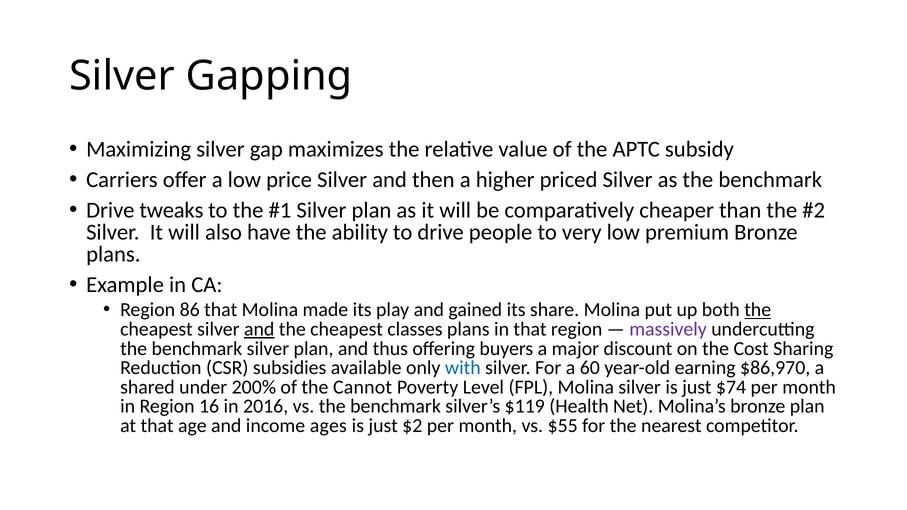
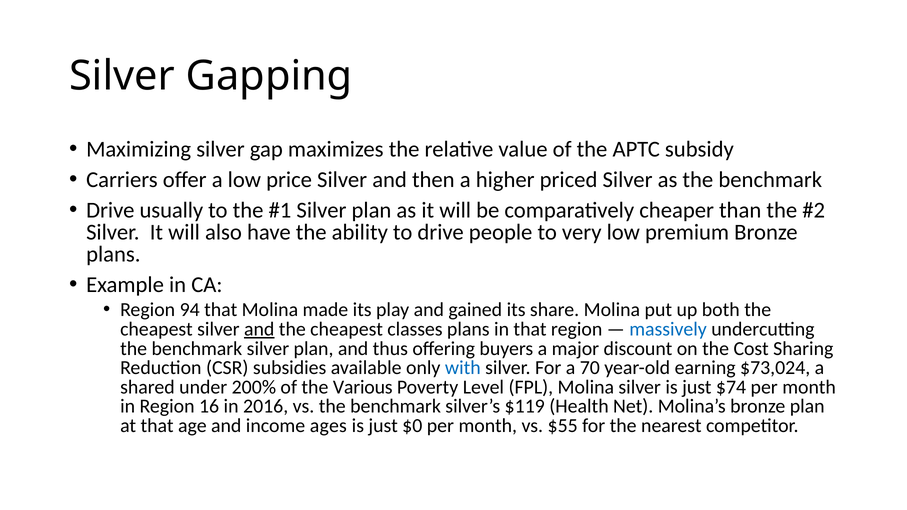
tweaks: tweaks -> usually (171, 210)
86: 86 -> 94 (190, 310)
the underline: present -> none (758, 310)
massively colour: purple -> blue (668, 329)
60: 60 -> 70 (590, 368)
$86,970: $86,970 -> $73,024 (775, 368)
Cannot: Cannot -> Various (363, 387)
$2: $2 -> $0 (412, 426)
